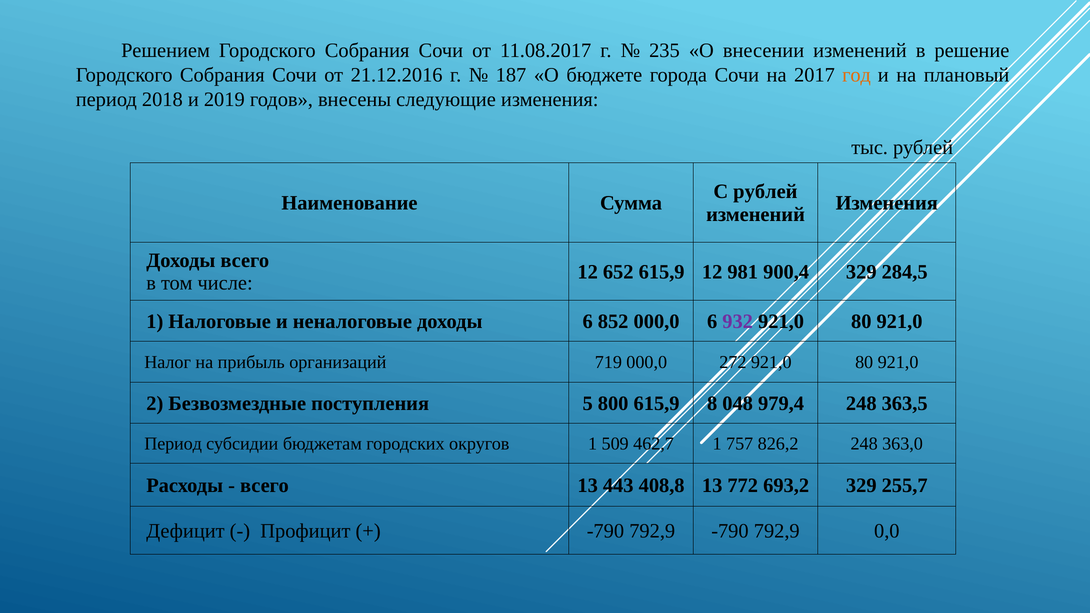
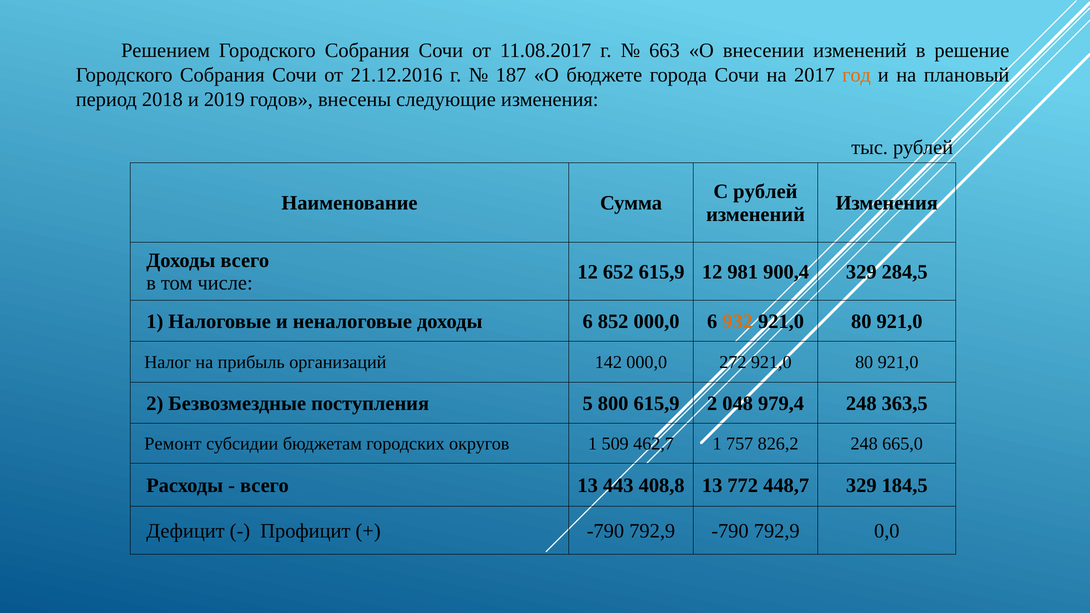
235: 235 -> 663 (664, 51)
932 colour: purple -> orange (738, 322)
719: 719 -> 142 (608, 362)
615,9 8: 8 -> 2 (712, 404)
Период: Период -> Ремонт (173, 444)
363,0: 363,0 -> 665,0 (903, 444)
693,2: 693,2 -> 448,7 (786, 485)
255,7: 255,7 -> 184,5 (905, 485)
